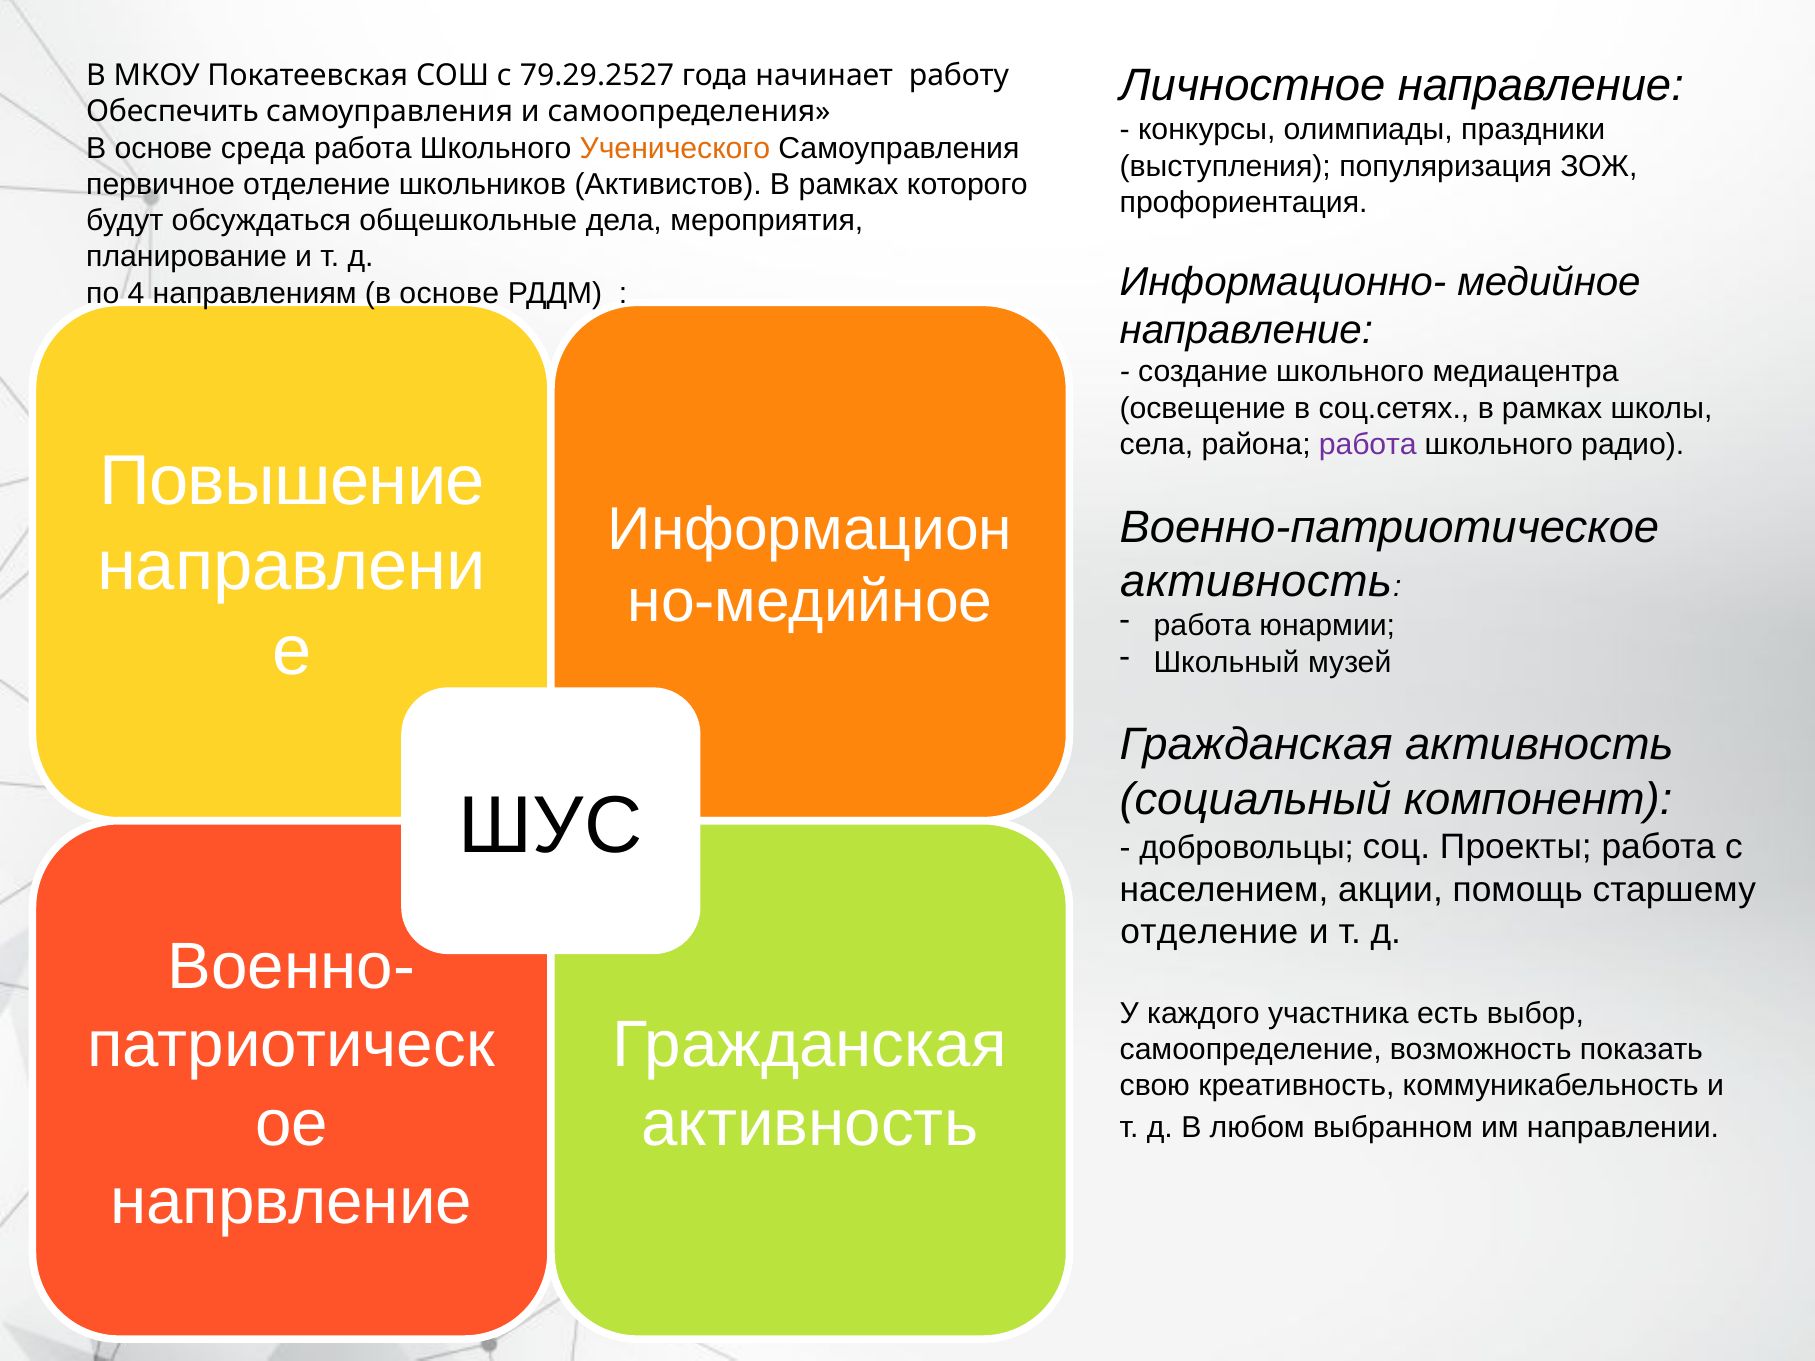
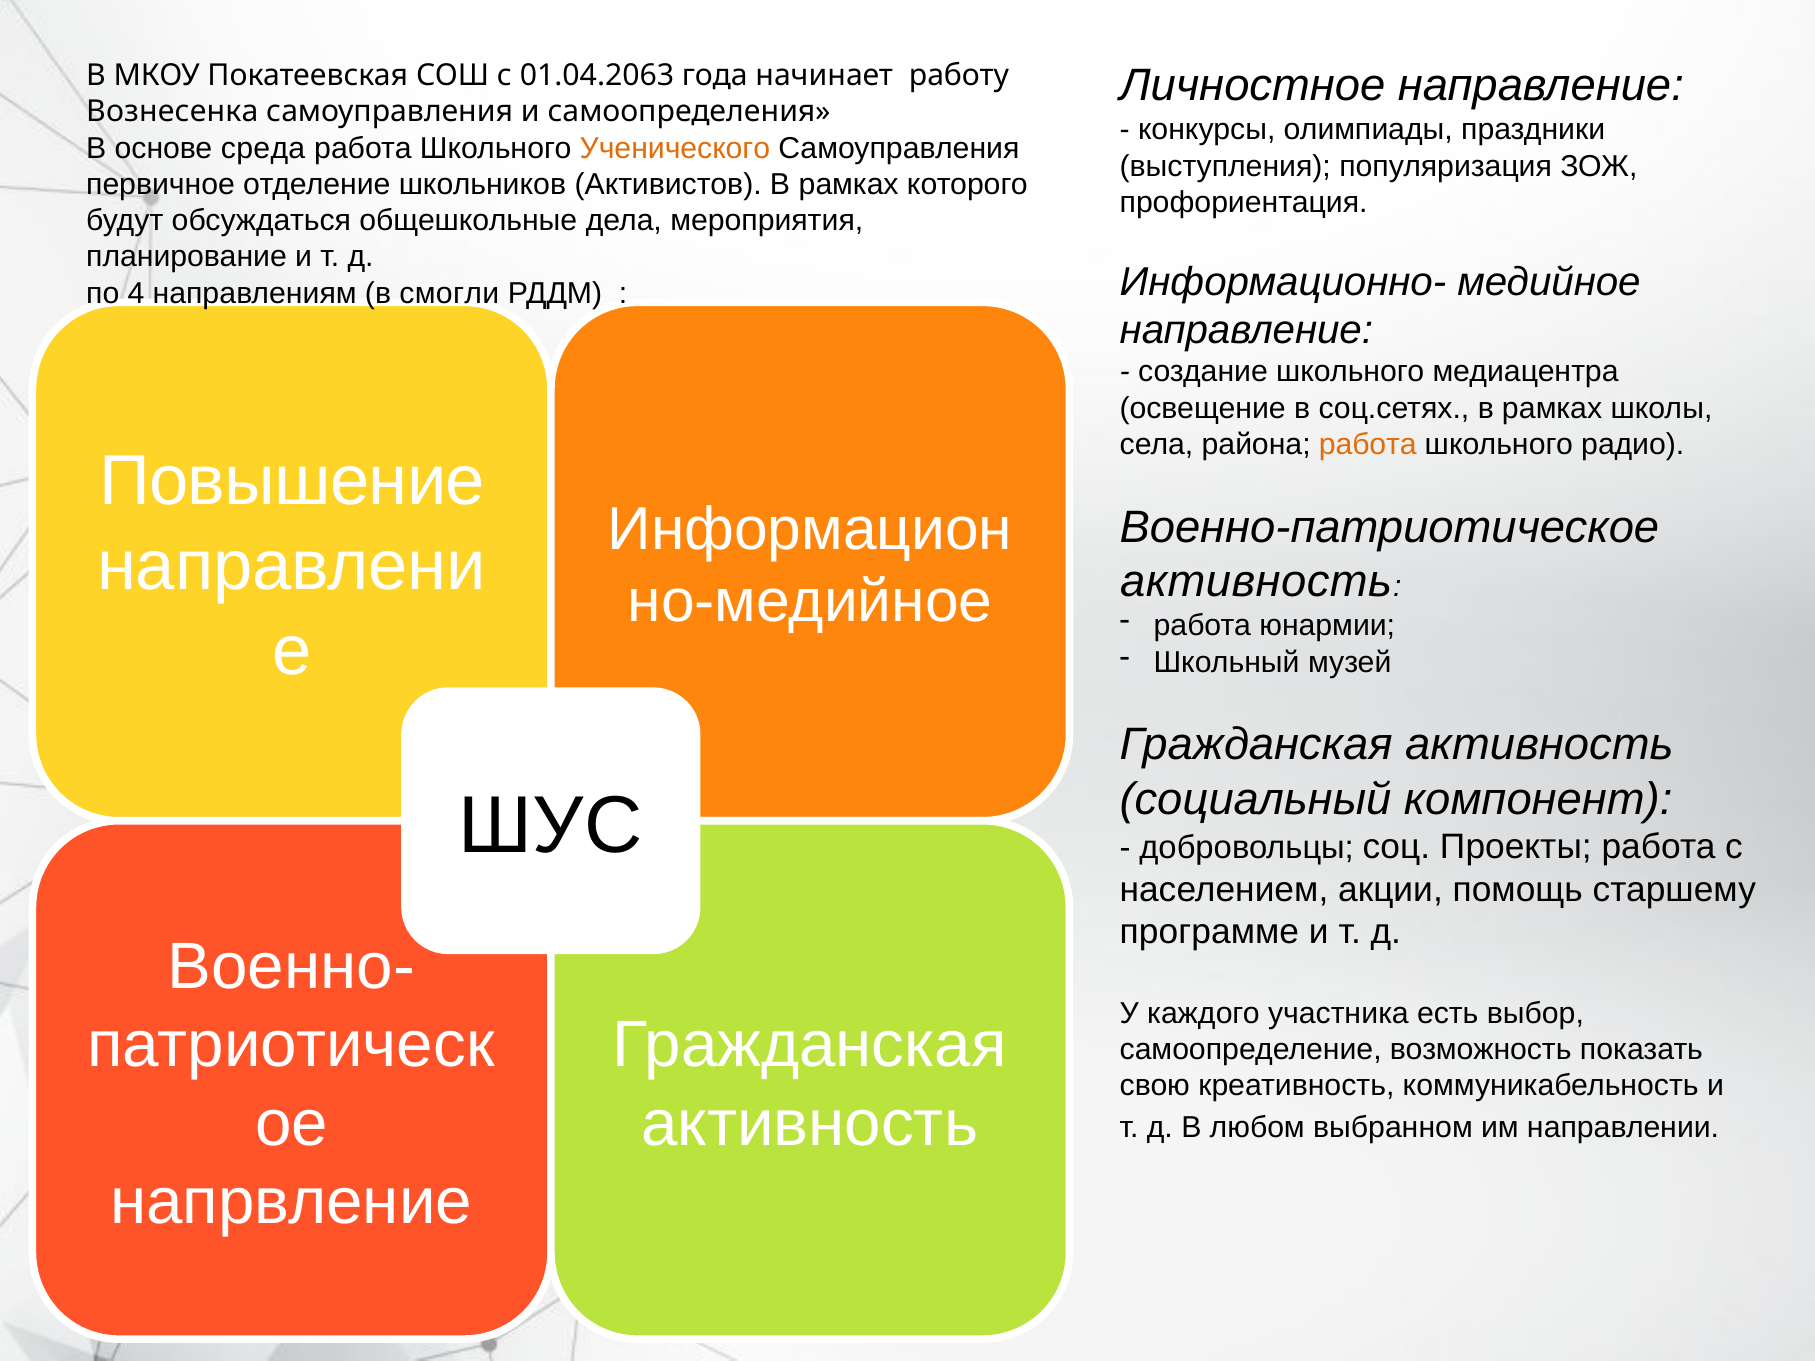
79.29.2527: 79.29.2527 -> 01.04.2063 (597, 75)
Обеспечить: Обеспечить -> Вознесенка (172, 112)
направлениям в основе: основе -> смогли (449, 293)
работа colour: purple -> orange (1368, 444)
отделение: отделение -> программе (1209, 932)
